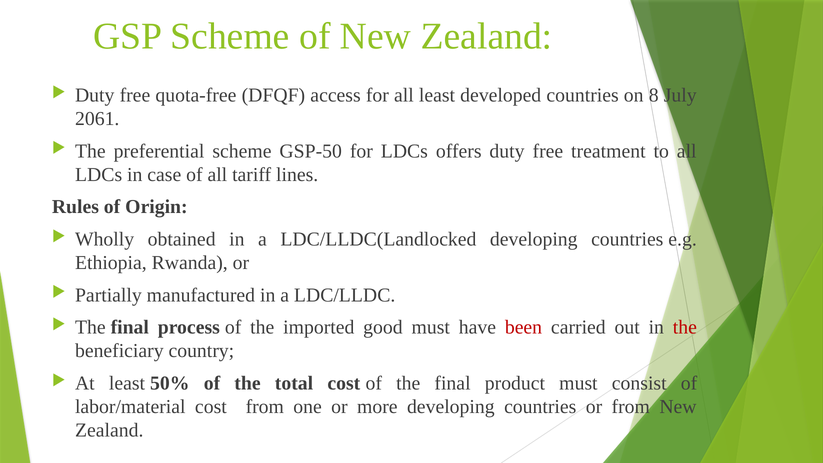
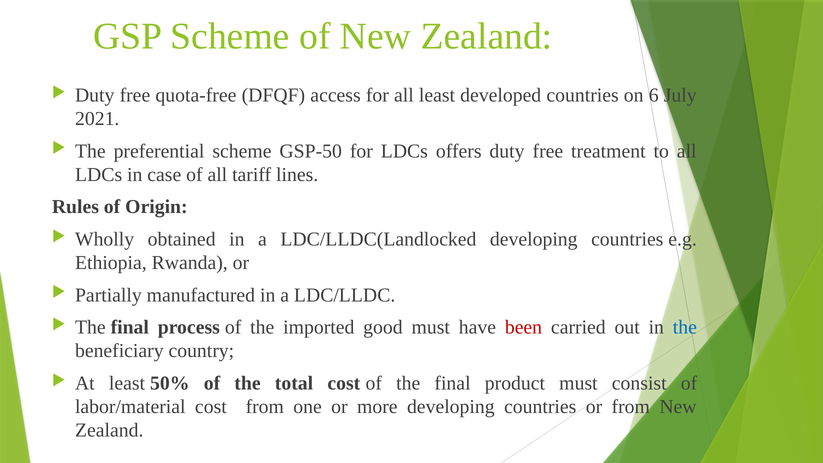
8: 8 -> 6 (654, 95)
2061: 2061 -> 2021 (97, 119)
the colour: red -> blue (685, 327)
